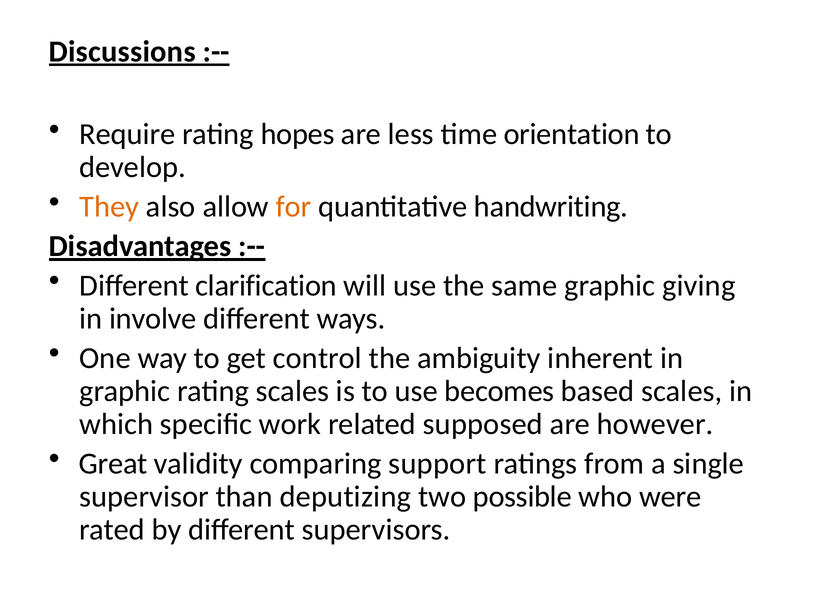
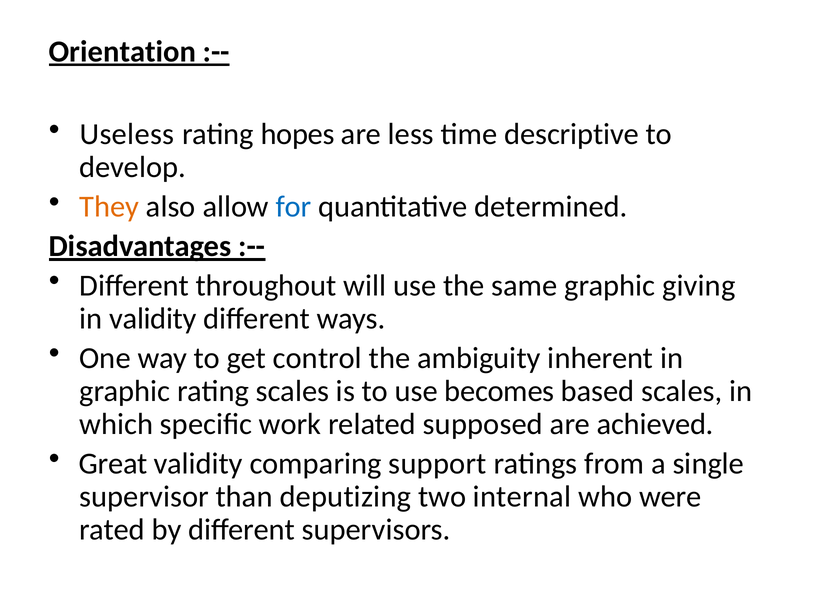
Discussions: Discussions -> Orientation (122, 52)
Require: Require -> Useless (127, 134)
orientation: orientation -> descriptive (572, 134)
for colour: orange -> blue (294, 207)
handwriting: handwriting -> determined (551, 207)
clarification: clarification -> throughout (266, 286)
in involve: involve -> validity (153, 319)
however: however -> achieved (655, 424)
possible: possible -> internal (522, 497)
